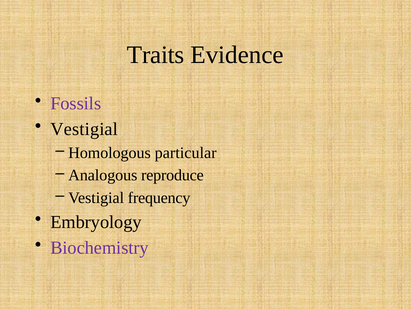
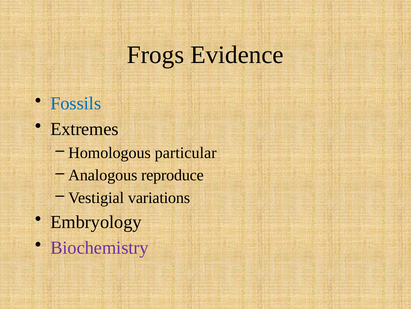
Traits: Traits -> Frogs (156, 55)
Fossils colour: purple -> blue (76, 103)
Vestigial: Vestigial -> Extremes (84, 129)
frequency: frequency -> variations (159, 197)
